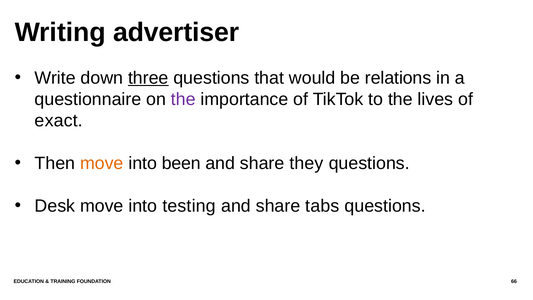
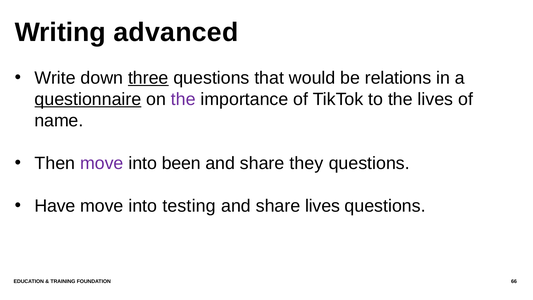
advertiser: advertiser -> advanced (176, 32)
questionnaire underline: none -> present (88, 99)
exact: exact -> name (59, 121)
move colour: orange -> purple (102, 163)
Desk: Desk -> Have (55, 206)
share tabs: tabs -> lives (323, 206)
